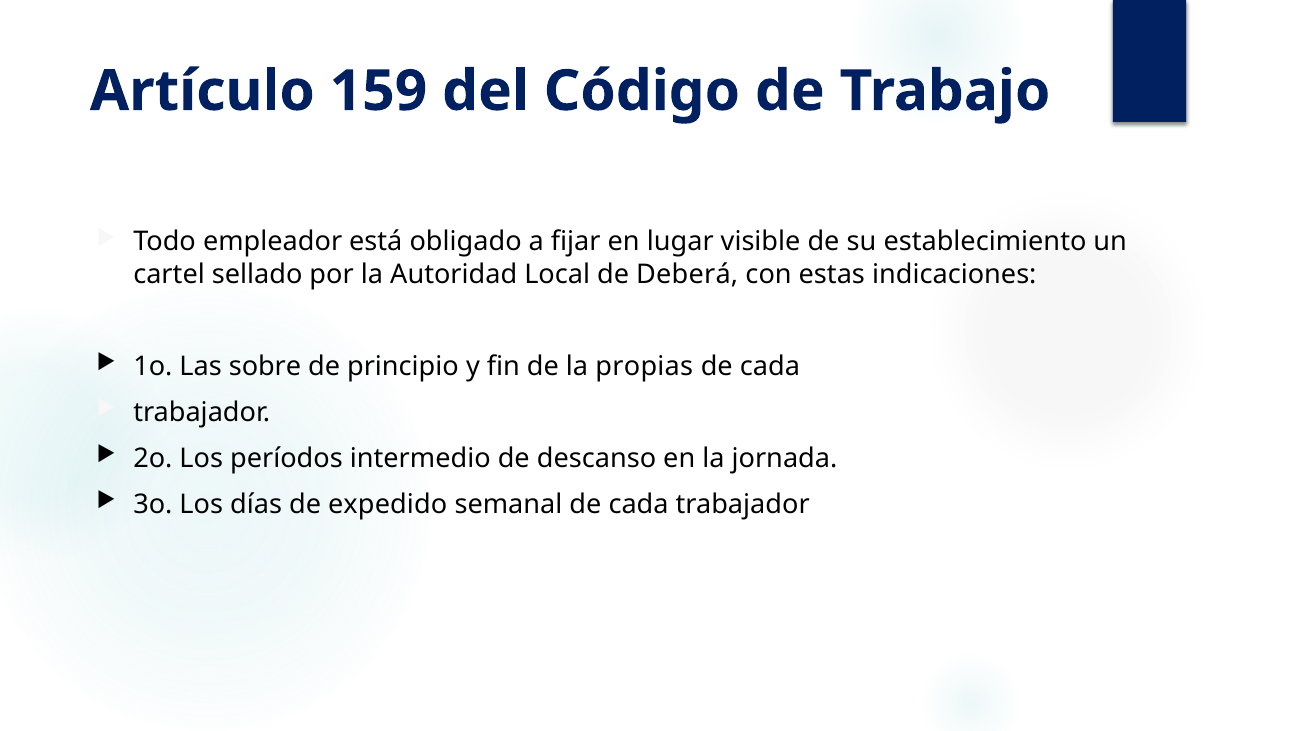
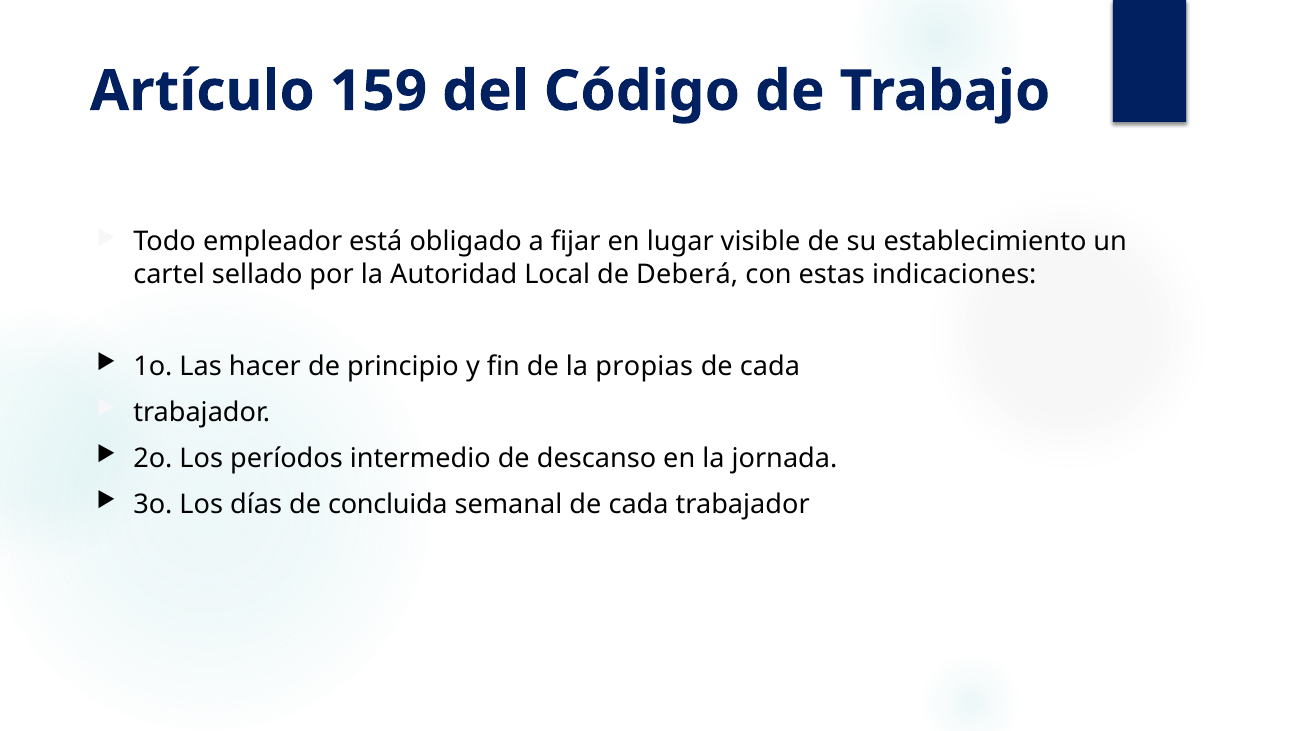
sobre: sobre -> hacer (265, 367)
expedido: expedido -> concluida (388, 505)
